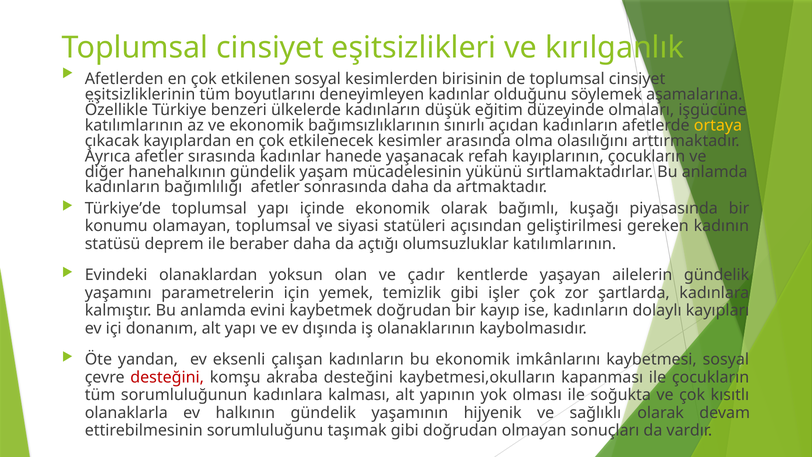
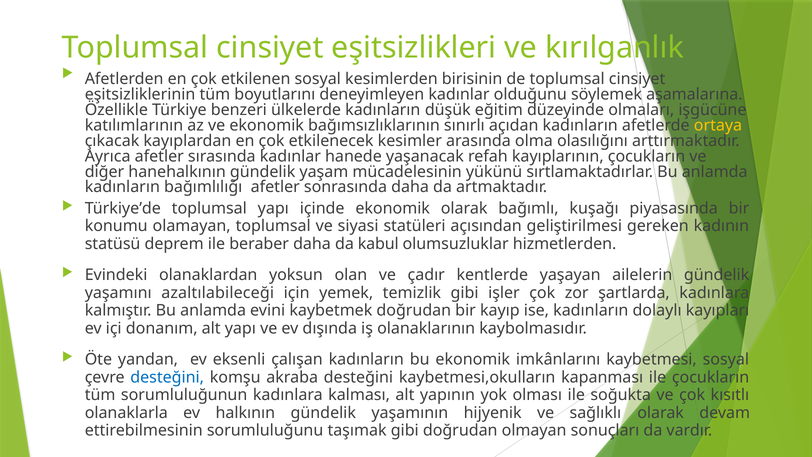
açtığı: açtığı -> kabul (378, 244)
olumsuzluklar katılımlarının: katılımlarının -> hizmetlerden (565, 244)
parametrelerin: parametrelerin -> azaltılabileceği (218, 293)
desteğini colour: red -> blue (167, 377)
